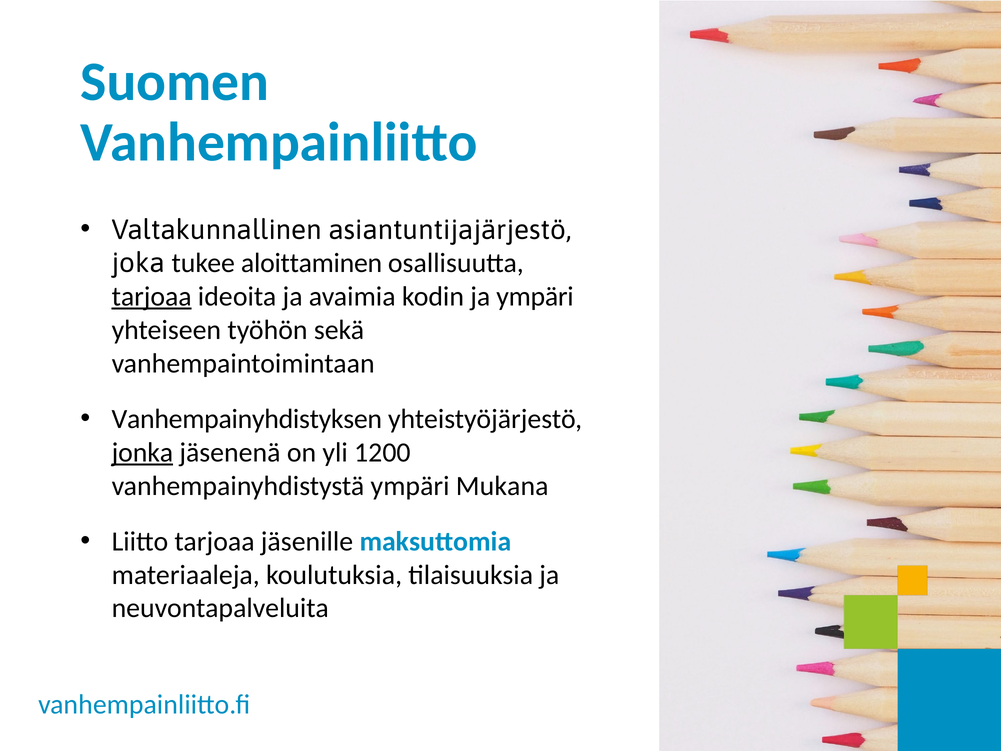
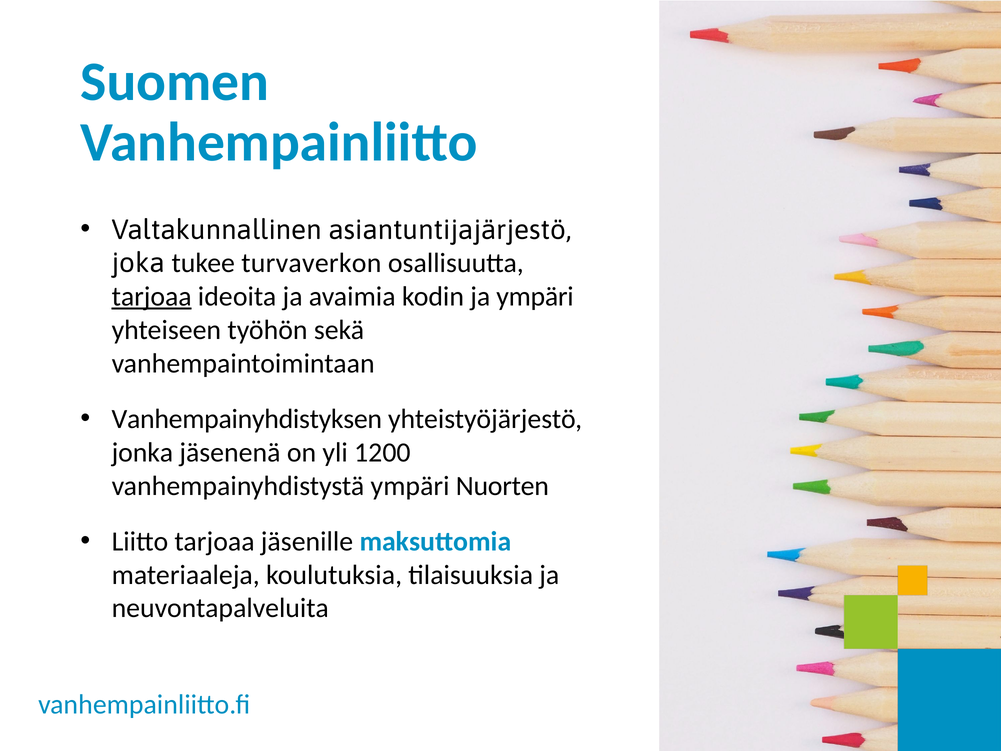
aloittaminen: aloittaminen -> turvaverkon (311, 263)
jonka underline: present -> none (142, 452)
Mukana: Mukana -> Nuorten (502, 486)
